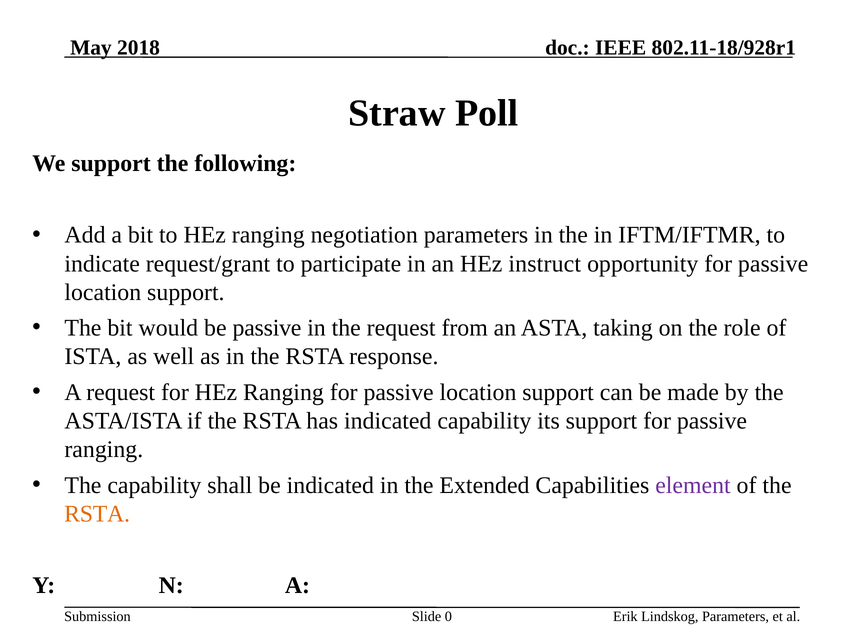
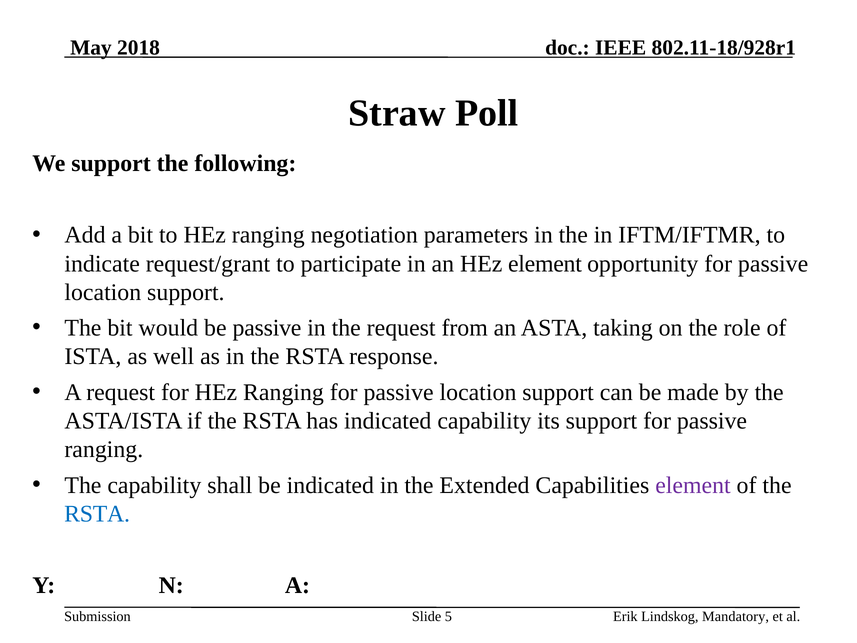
HEz instruct: instruct -> element (545, 264)
RSTA colour: orange -> blue (97, 514)
0: 0 -> 5 (448, 616)
Lindskog Parameters: Parameters -> Mandatory (736, 616)
